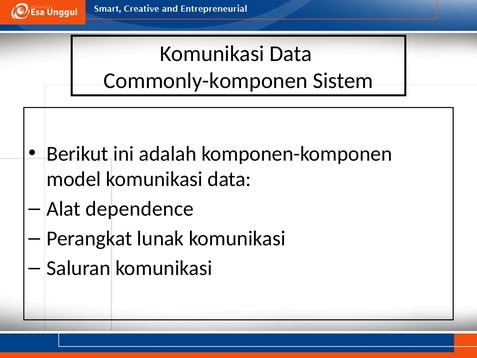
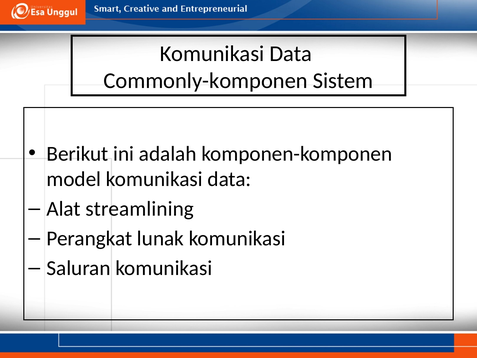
dependence: dependence -> streamlining (140, 209)
